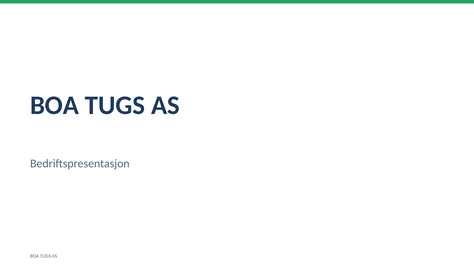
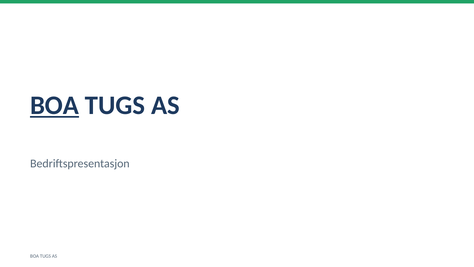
BOA underline: none -> present (55, 105)
